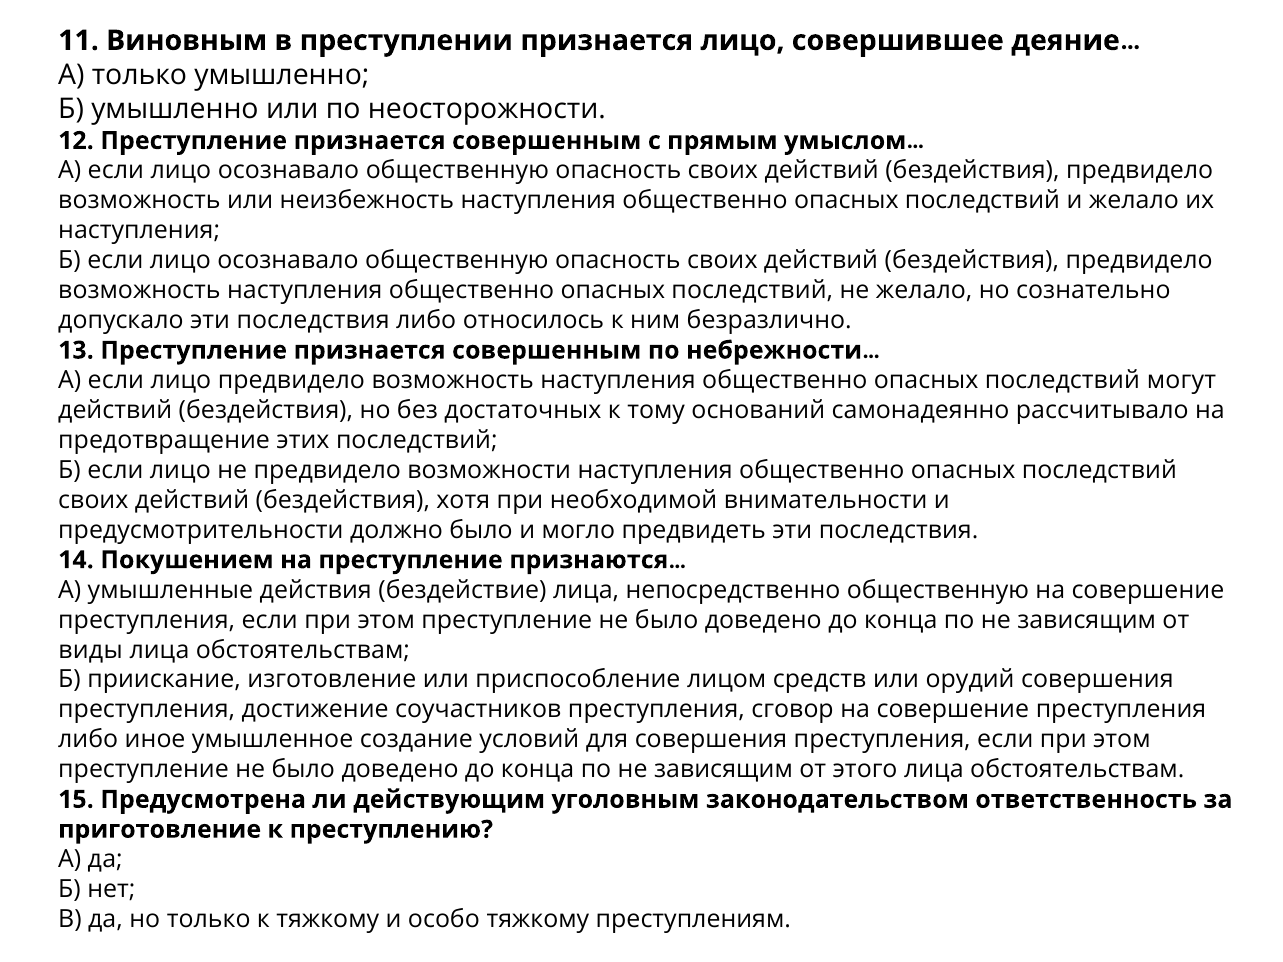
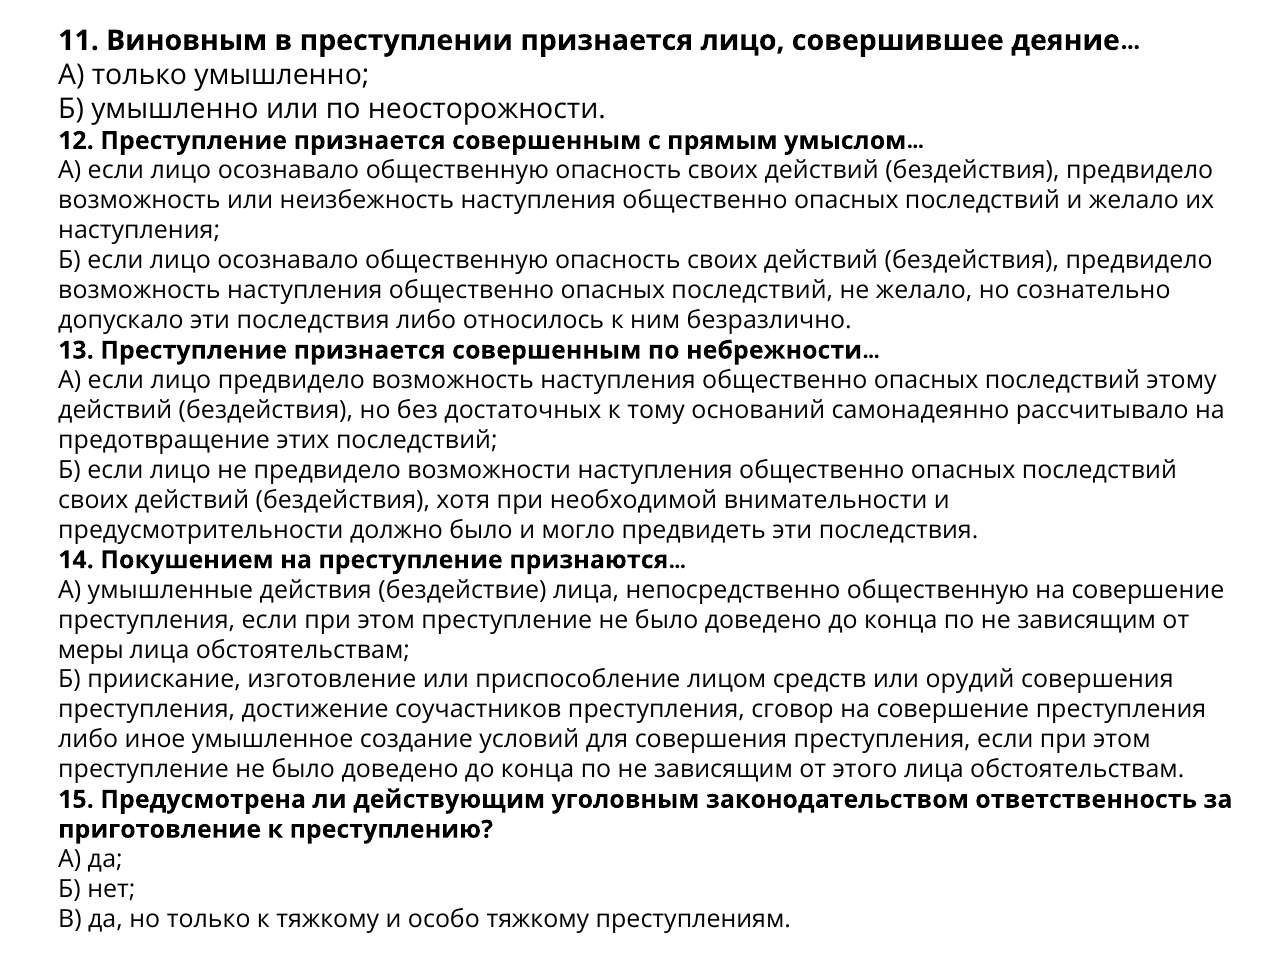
могут: могут -> этому (1182, 380)
виды: виды -> меры (91, 650)
